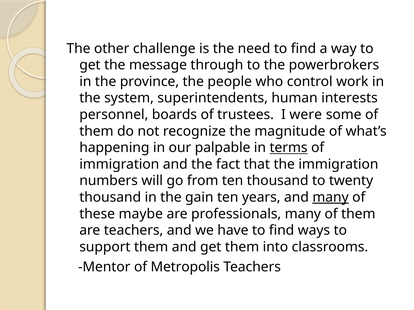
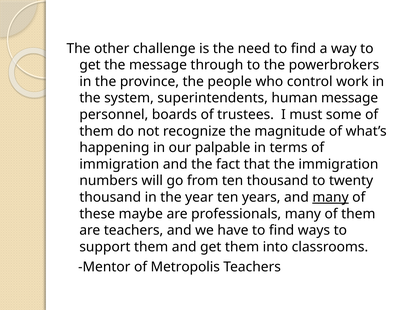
human interests: interests -> message (350, 98)
were: were -> must (306, 115)
terms underline: present -> none (289, 148)
gain: gain -> year (199, 198)
